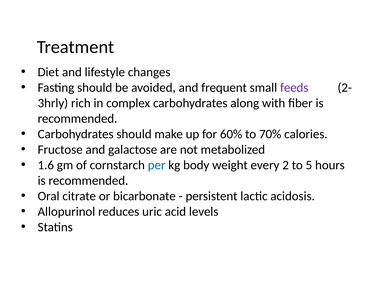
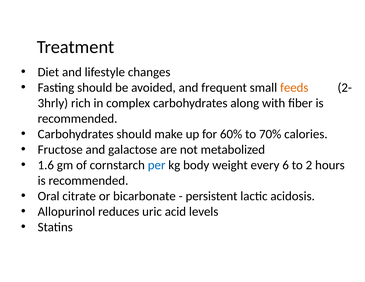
feeds colour: purple -> orange (294, 88)
2: 2 -> 6 (286, 165)
5: 5 -> 2 (309, 165)
